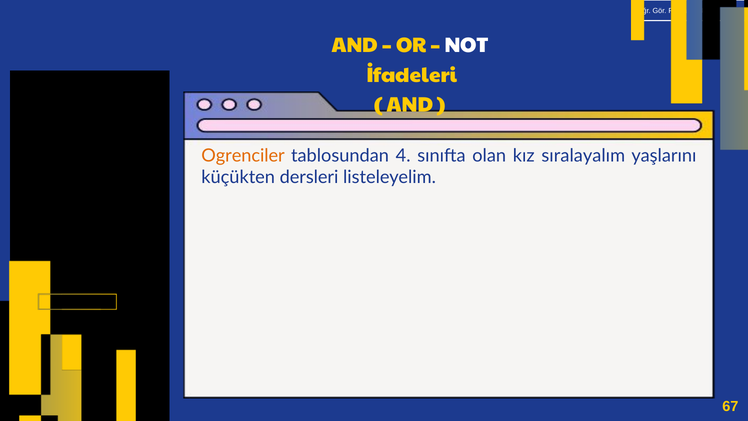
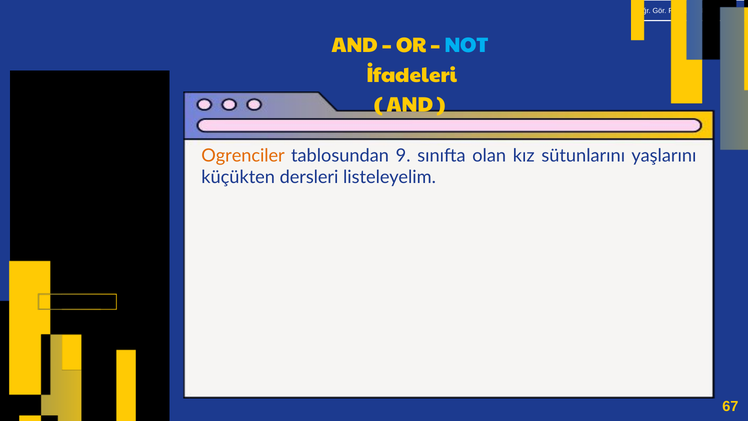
NOT colour: white -> light blue (466, 46)
4: 4 -> 9 (403, 155)
sıralayalım: sıralayalım -> sütunlarını (583, 155)
